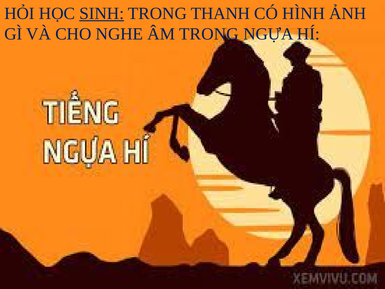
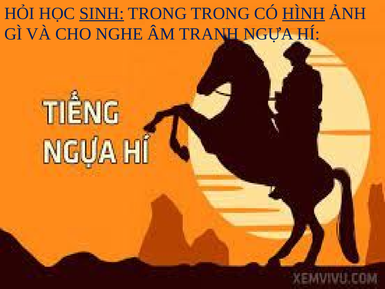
TRONG THANH: THANH -> TRONG (220, 13)
HÌNH underline: none -> present (304, 13)
ÂM TRONG: TRONG -> TRANH (209, 34)
